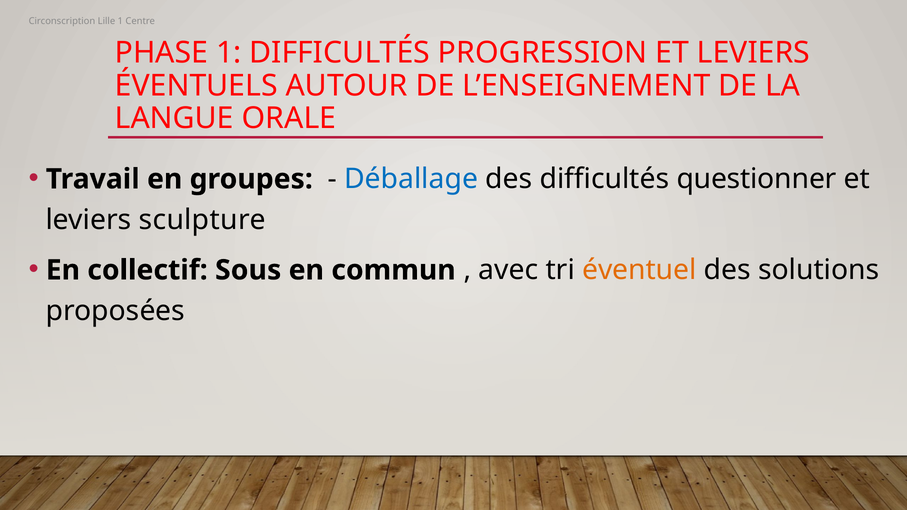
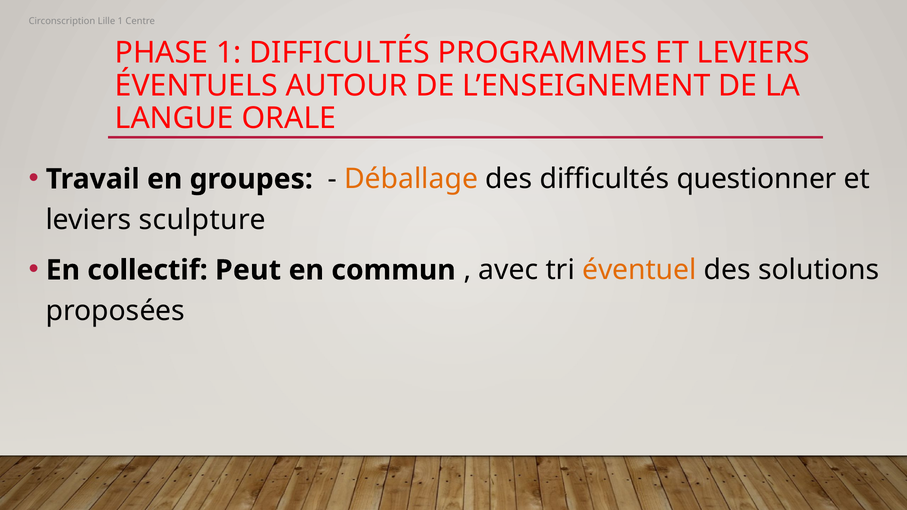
PROGRESSION: PROGRESSION -> PROGRAMMES (543, 53)
Déballage colour: blue -> orange (411, 179)
Sous: Sous -> Peut (248, 270)
